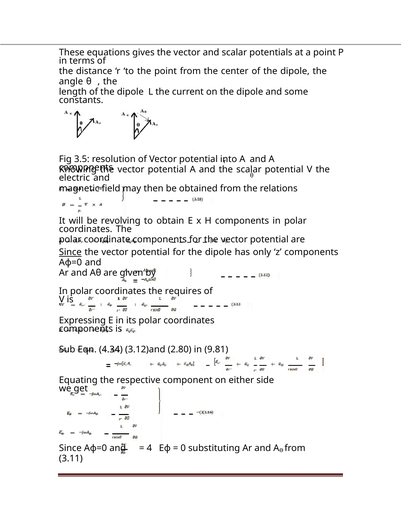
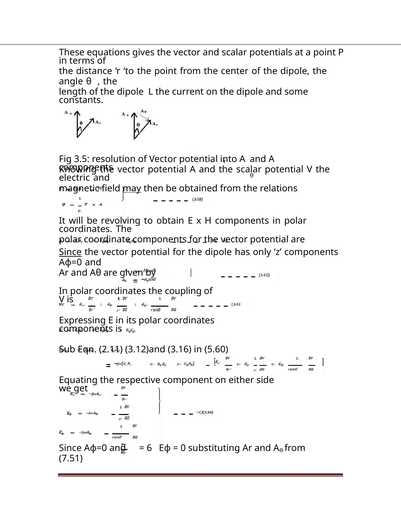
may underline: none -> present (132, 188)
requires: requires -> coupling (183, 291)
4.34: 4.34 -> 2.11 (111, 349)
2.80: 2.80 -> 3.16 (180, 349)
9.81: 9.81 -> 5.60 (216, 349)
4: 4 -> 6 (149, 448)
3.11: 3.11 -> 7.51 (71, 459)
